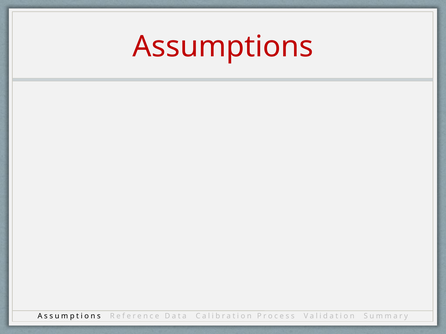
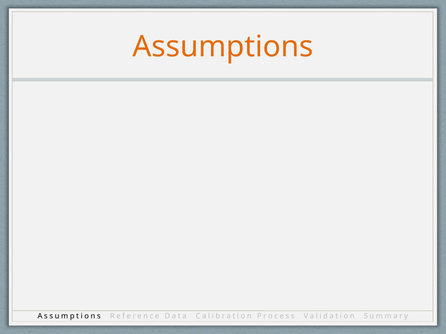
Assumptions colour: red -> orange (223, 47)
